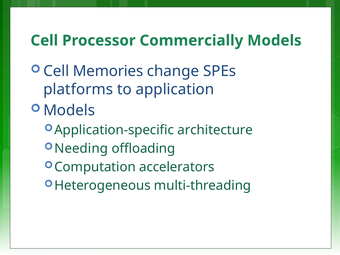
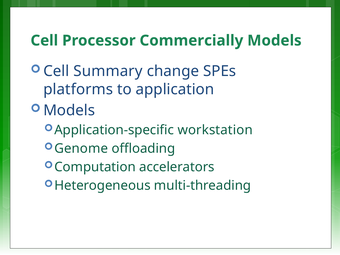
Memories: Memories -> Summary (108, 71)
architecture: architecture -> workstation (215, 130)
Needing: Needing -> Genome (81, 149)
